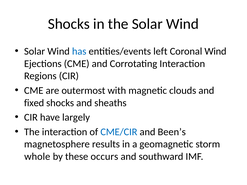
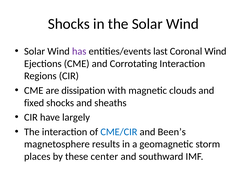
has colour: blue -> purple (79, 51)
left: left -> last (160, 51)
outermost: outermost -> dissipation (83, 91)
whole: whole -> places (37, 157)
occurs: occurs -> center (104, 157)
